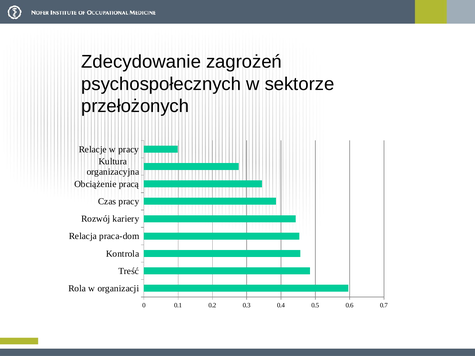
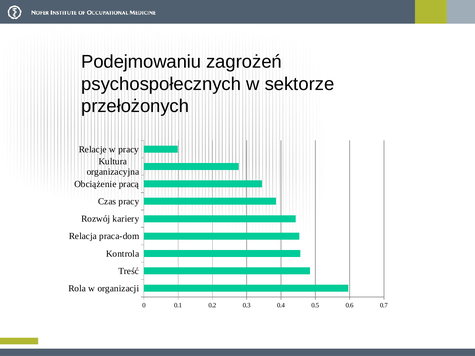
Zdecydowanie: Zdecydowanie -> Podejmowaniu (141, 62)
